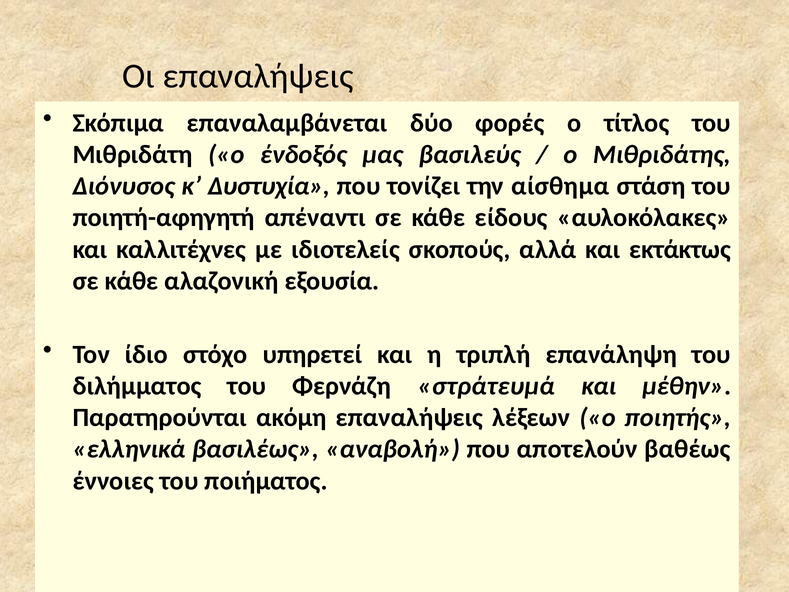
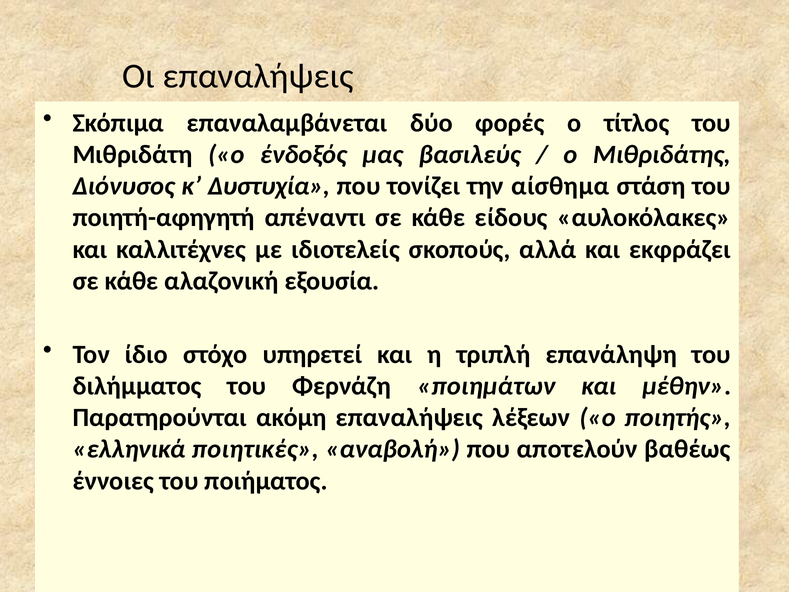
εκτάκτως: εκτάκτως -> εκφράζει (680, 249)
στράτευμά: στράτευμά -> ποιημάτων (486, 386)
βασιλέως: βασιλέως -> ποιητικές (255, 449)
